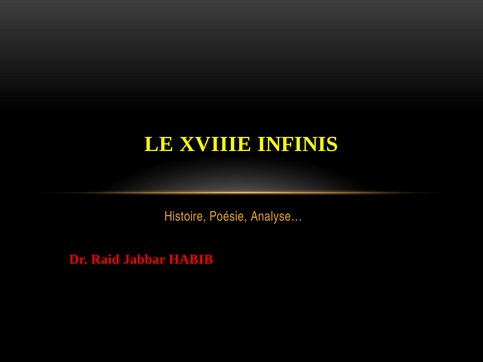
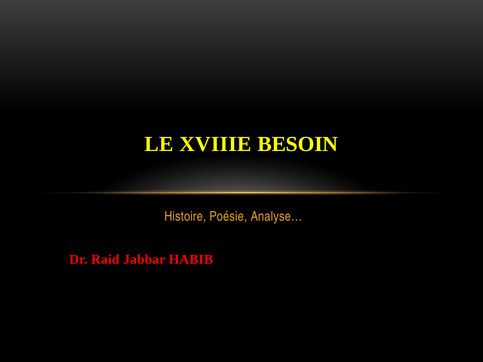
INFINIS: INFINIS -> BESOIN (298, 144)
